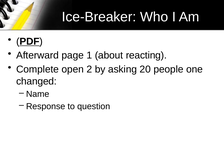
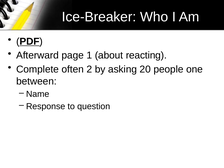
open: open -> often (73, 69)
changed: changed -> between (36, 81)
